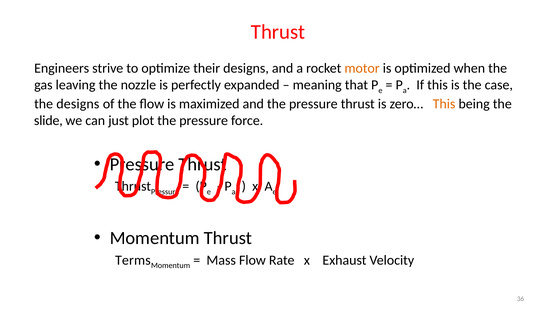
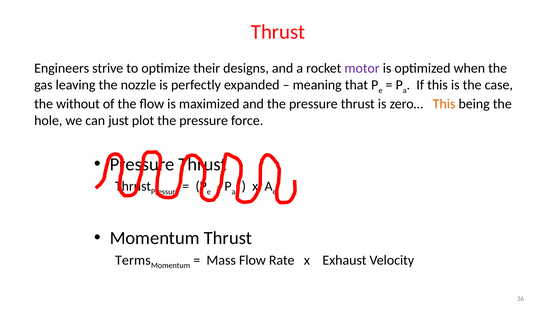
motor colour: orange -> purple (362, 68)
the designs: designs -> without (78, 104)
slide: slide -> hole (48, 121)
